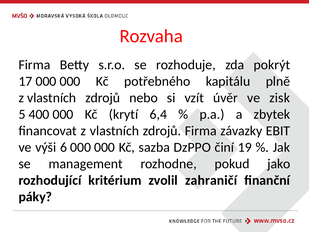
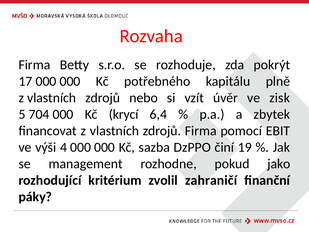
400: 400 -> 704 (39, 114)
krytí: krytí -> krycí (124, 114)
závazky: závazky -> pomocí (241, 131)
6: 6 -> 4 (63, 147)
